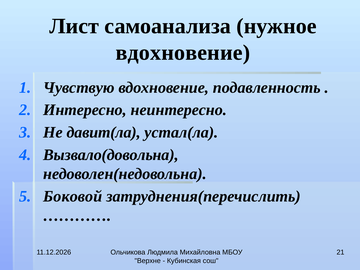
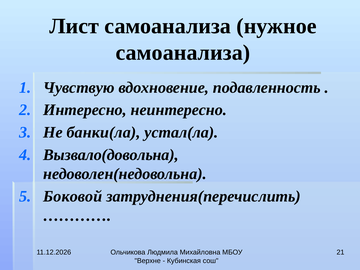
вдохновение: вдохновение -> самоанализа (183, 53)
давит(ла: давит(ла -> банки(ла (103, 132)
